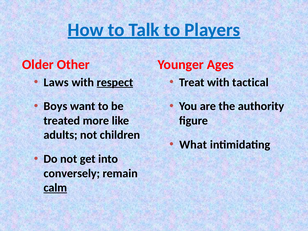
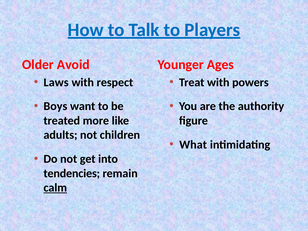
Other: Other -> Avoid (73, 65)
respect underline: present -> none (115, 82)
tactical: tactical -> powers (250, 82)
conversely: conversely -> tendencies (72, 173)
